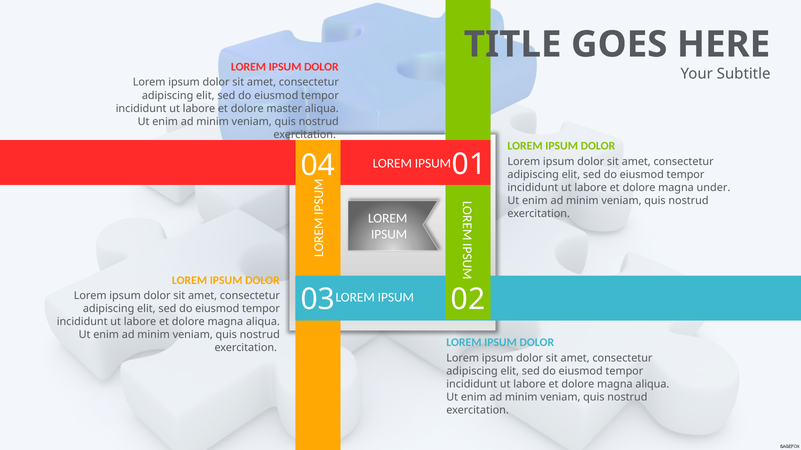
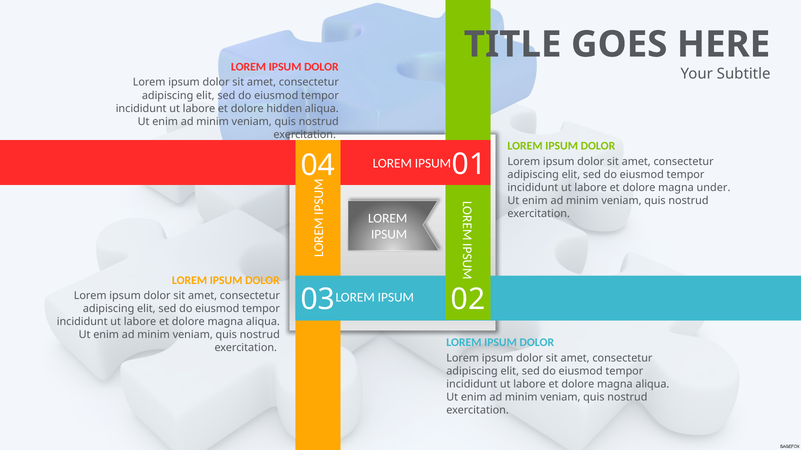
master: master -> hidden (284, 109)
